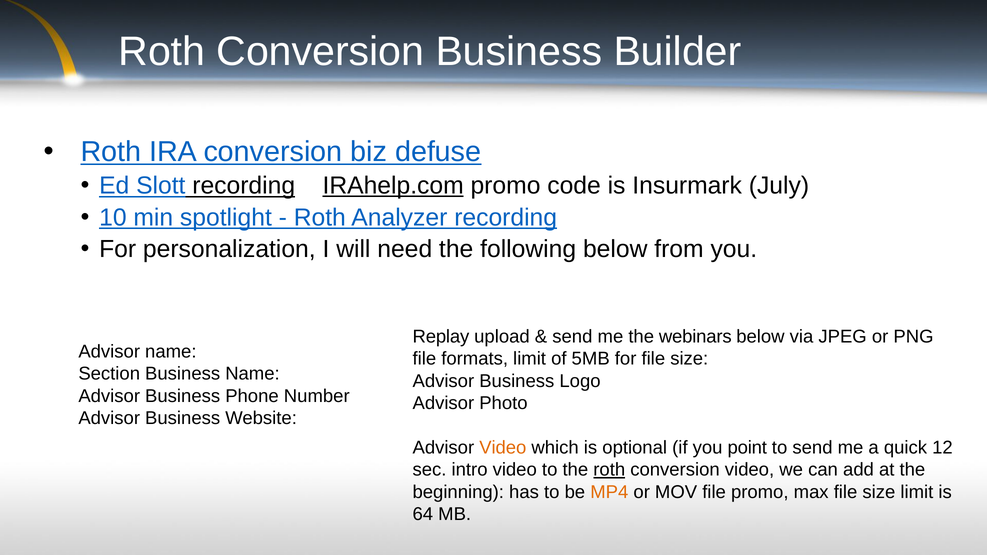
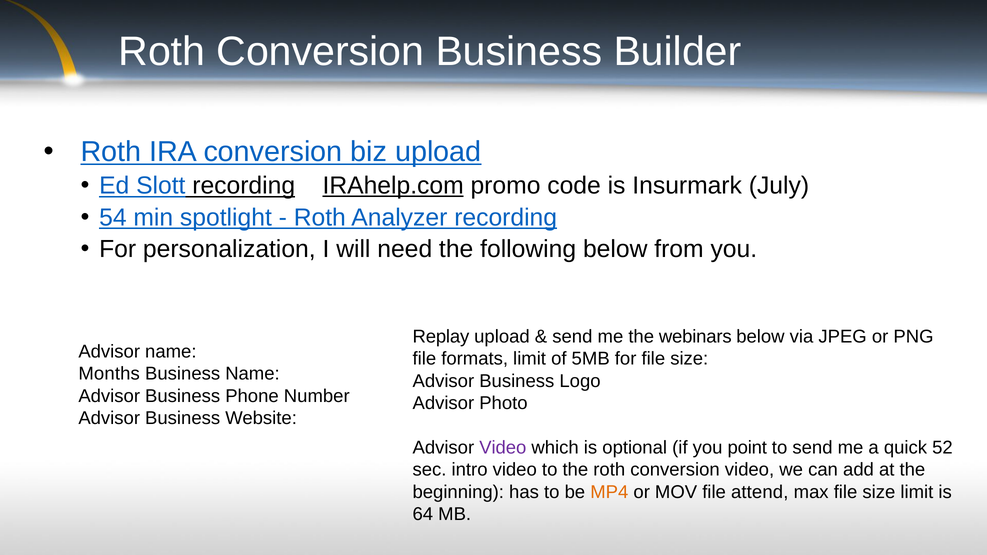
biz defuse: defuse -> upload (438, 152)
10: 10 -> 54 (113, 218)
Section: Section -> Months (109, 374)
Video colour: orange -> purple (503, 448)
12: 12 -> 52 (942, 448)
roth underline: present -> none (609, 470)
file promo: promo -> attend (760, 492)
